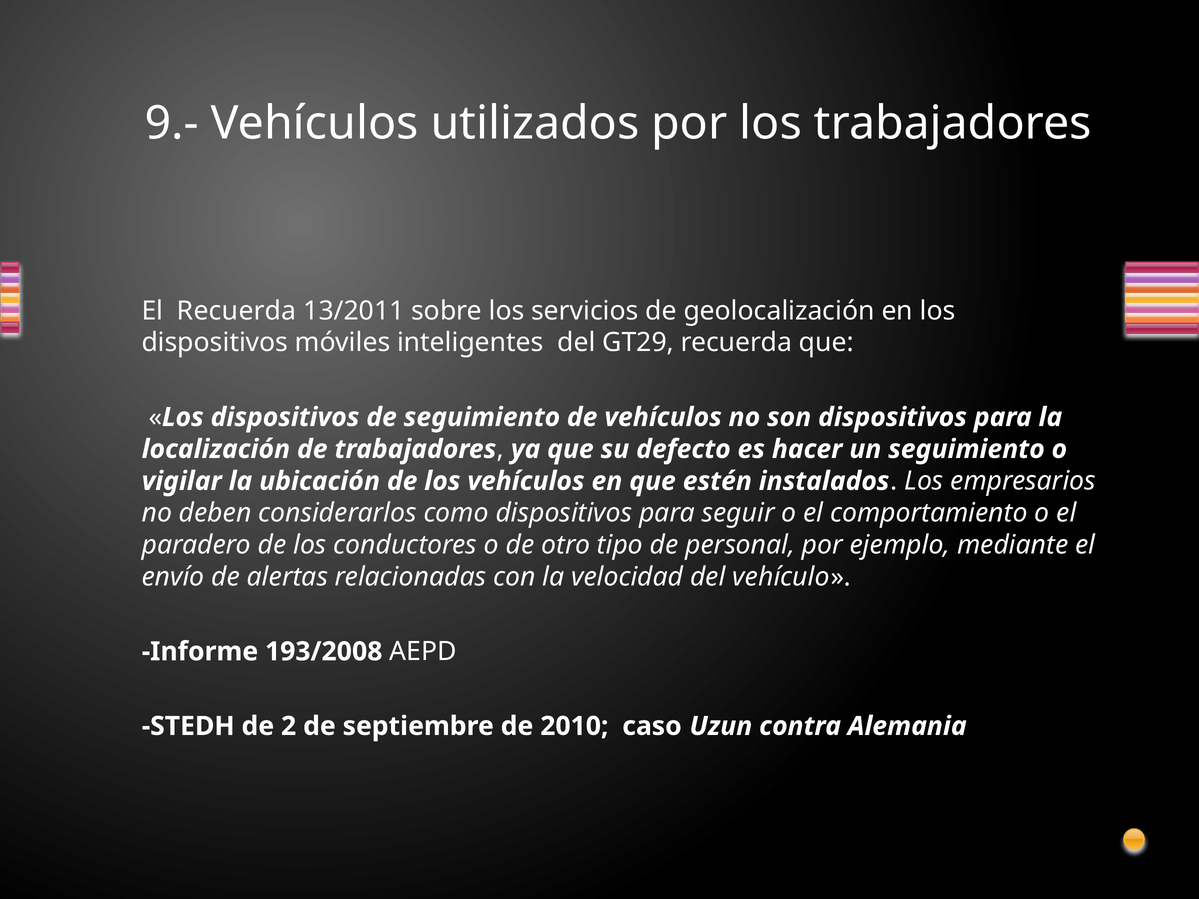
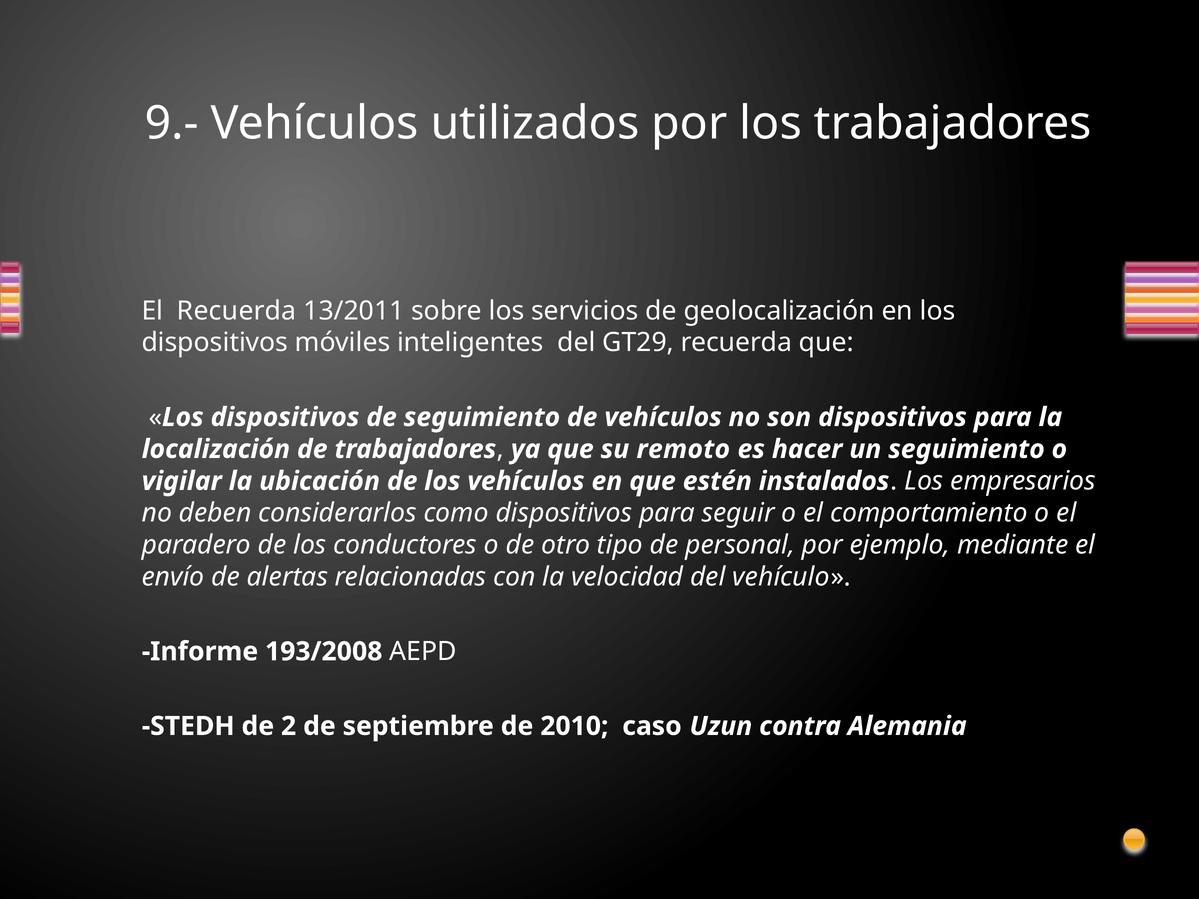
defecto: defecto -> remoto (683, 449)
